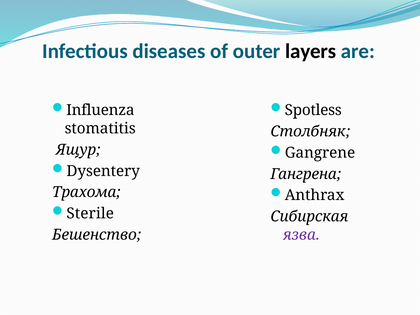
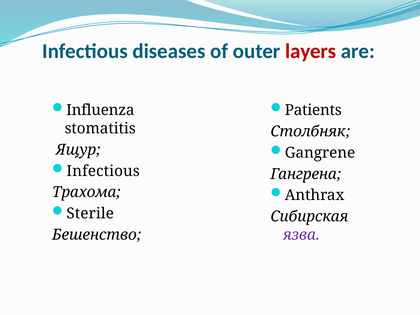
layers colour: black -> red (311, 51)
Spotless: Spotless -> Patients (313, 110)
Dysentery: Dysentery -> Infectious (103, 171)
